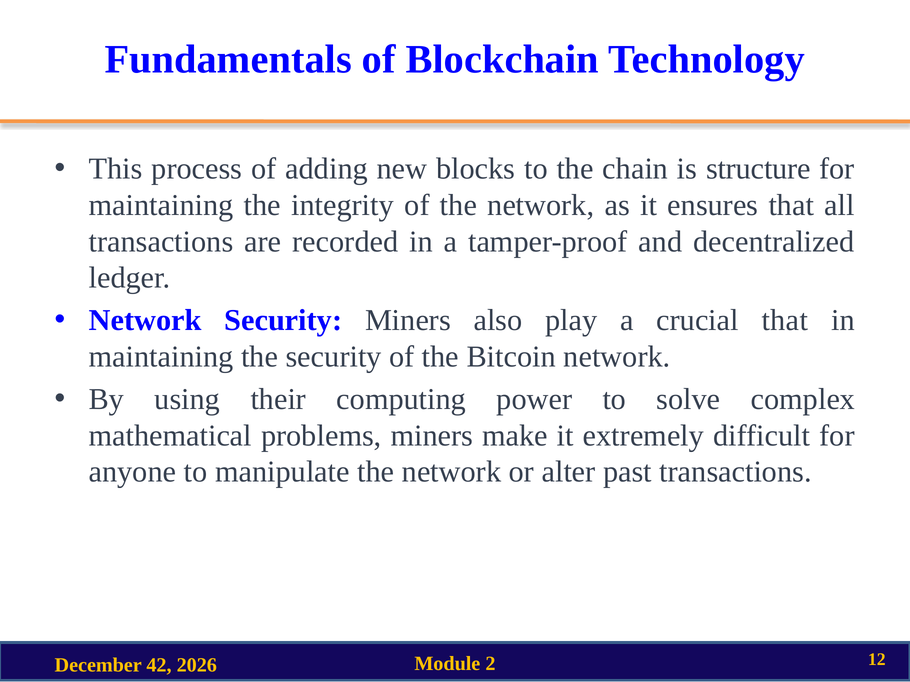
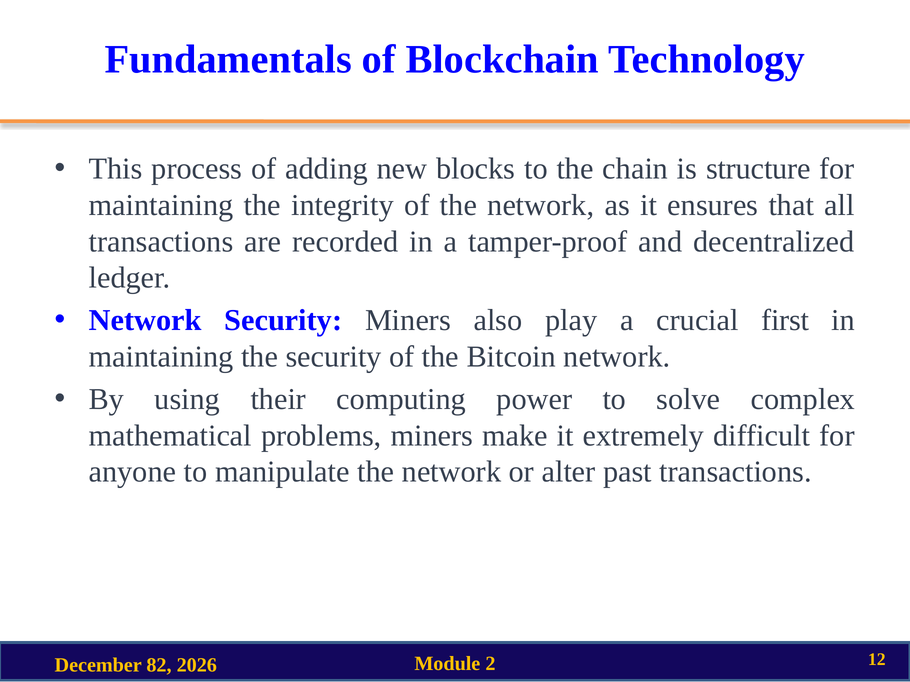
crucial that: that -> first (785, 321)
42: 42 -> 82 (159, 666)
